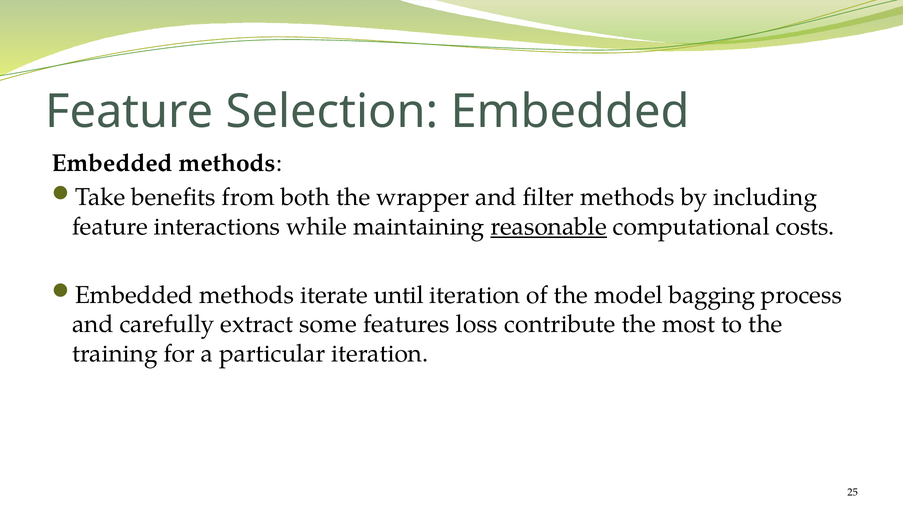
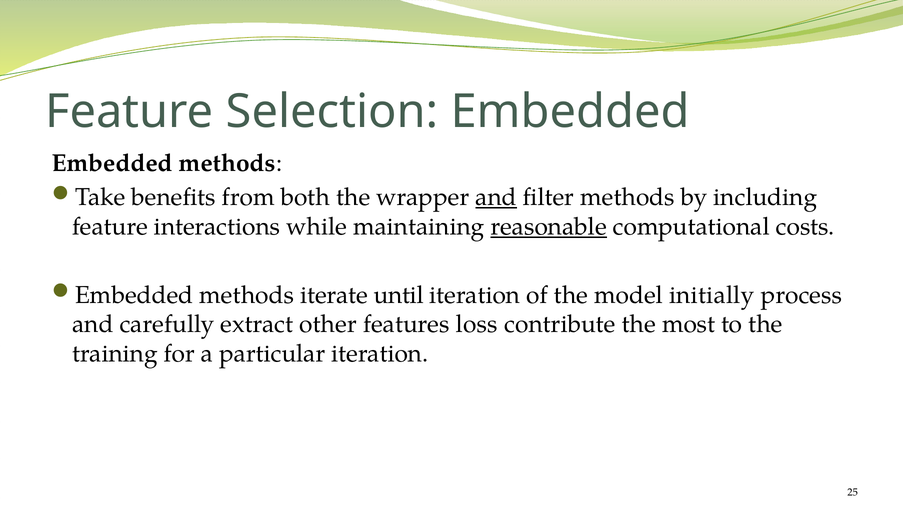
and underline: none -> present (496, 197)
bagging: bagging -> initially (712, 295)
some: some -> other (328, 324)
